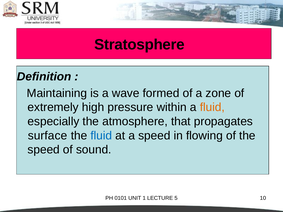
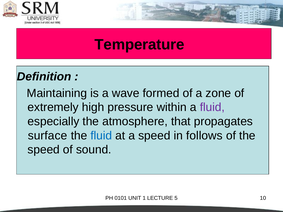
Stratosphere: Stratosphere -> Temperature (139, 45)
fluid colour: orange -> purple (212, 107)
flowing: flowing -> follows (204, 136)
